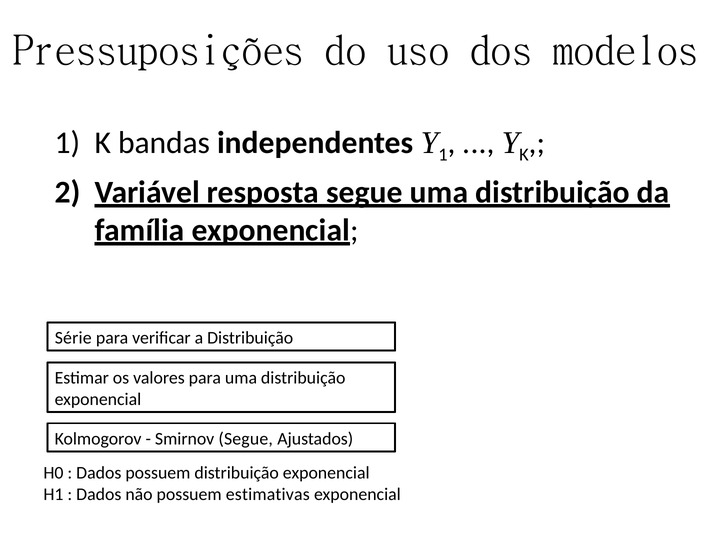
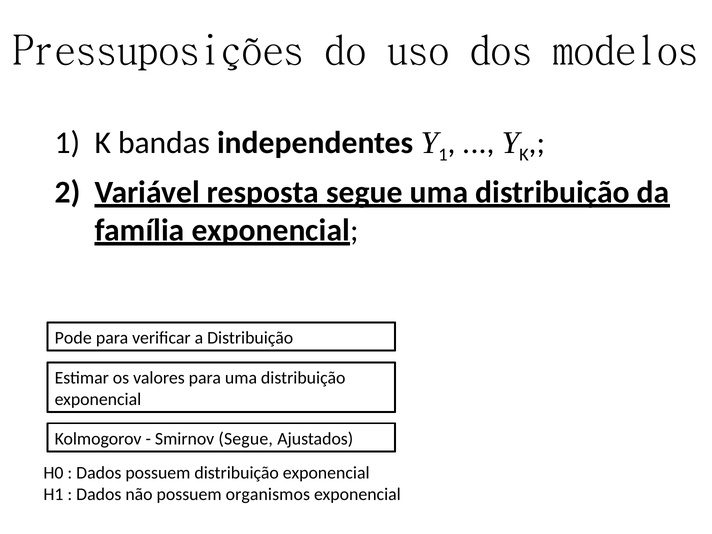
Série: Série -> Pode (73, 338)
estimativas: estimativas -> organismos (268, 494)
